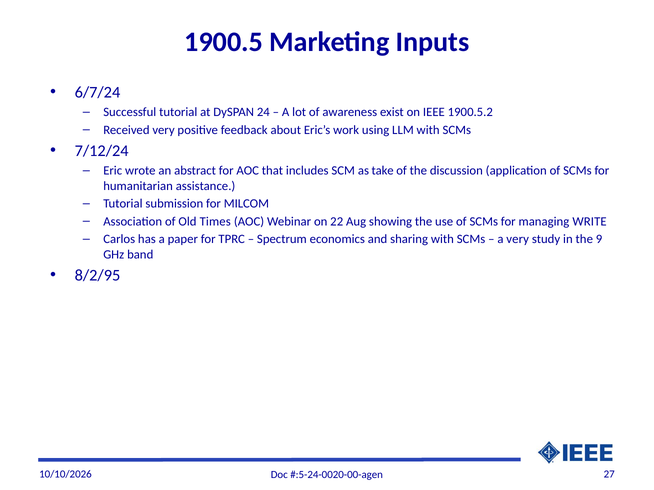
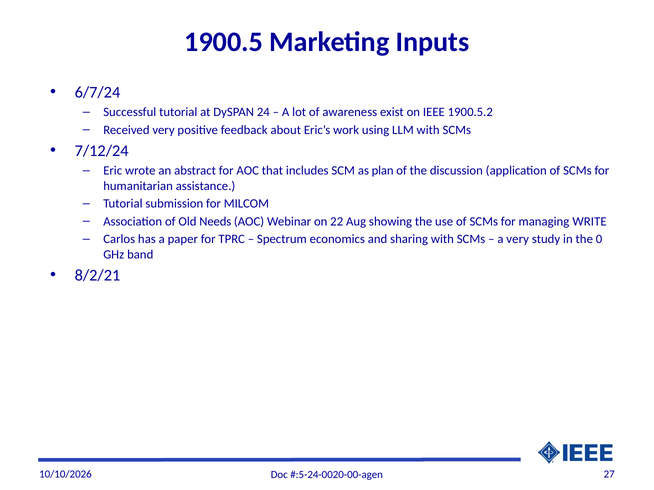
take: take -> plan (383, 171)
Times: Times -> Needs (215, 222)
9: 9 -> 0 (599, 239)
8/2/95: 8/2/95 -> 8/2/21 (97, 276)
